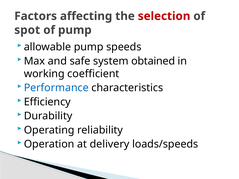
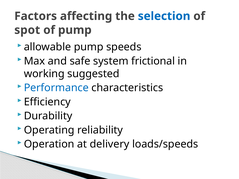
selection colour: red -> blue (164, 16)
obtained: obtained -> frictional (153, 61)
coefficient: coefficient -> suggested (93, 74)
